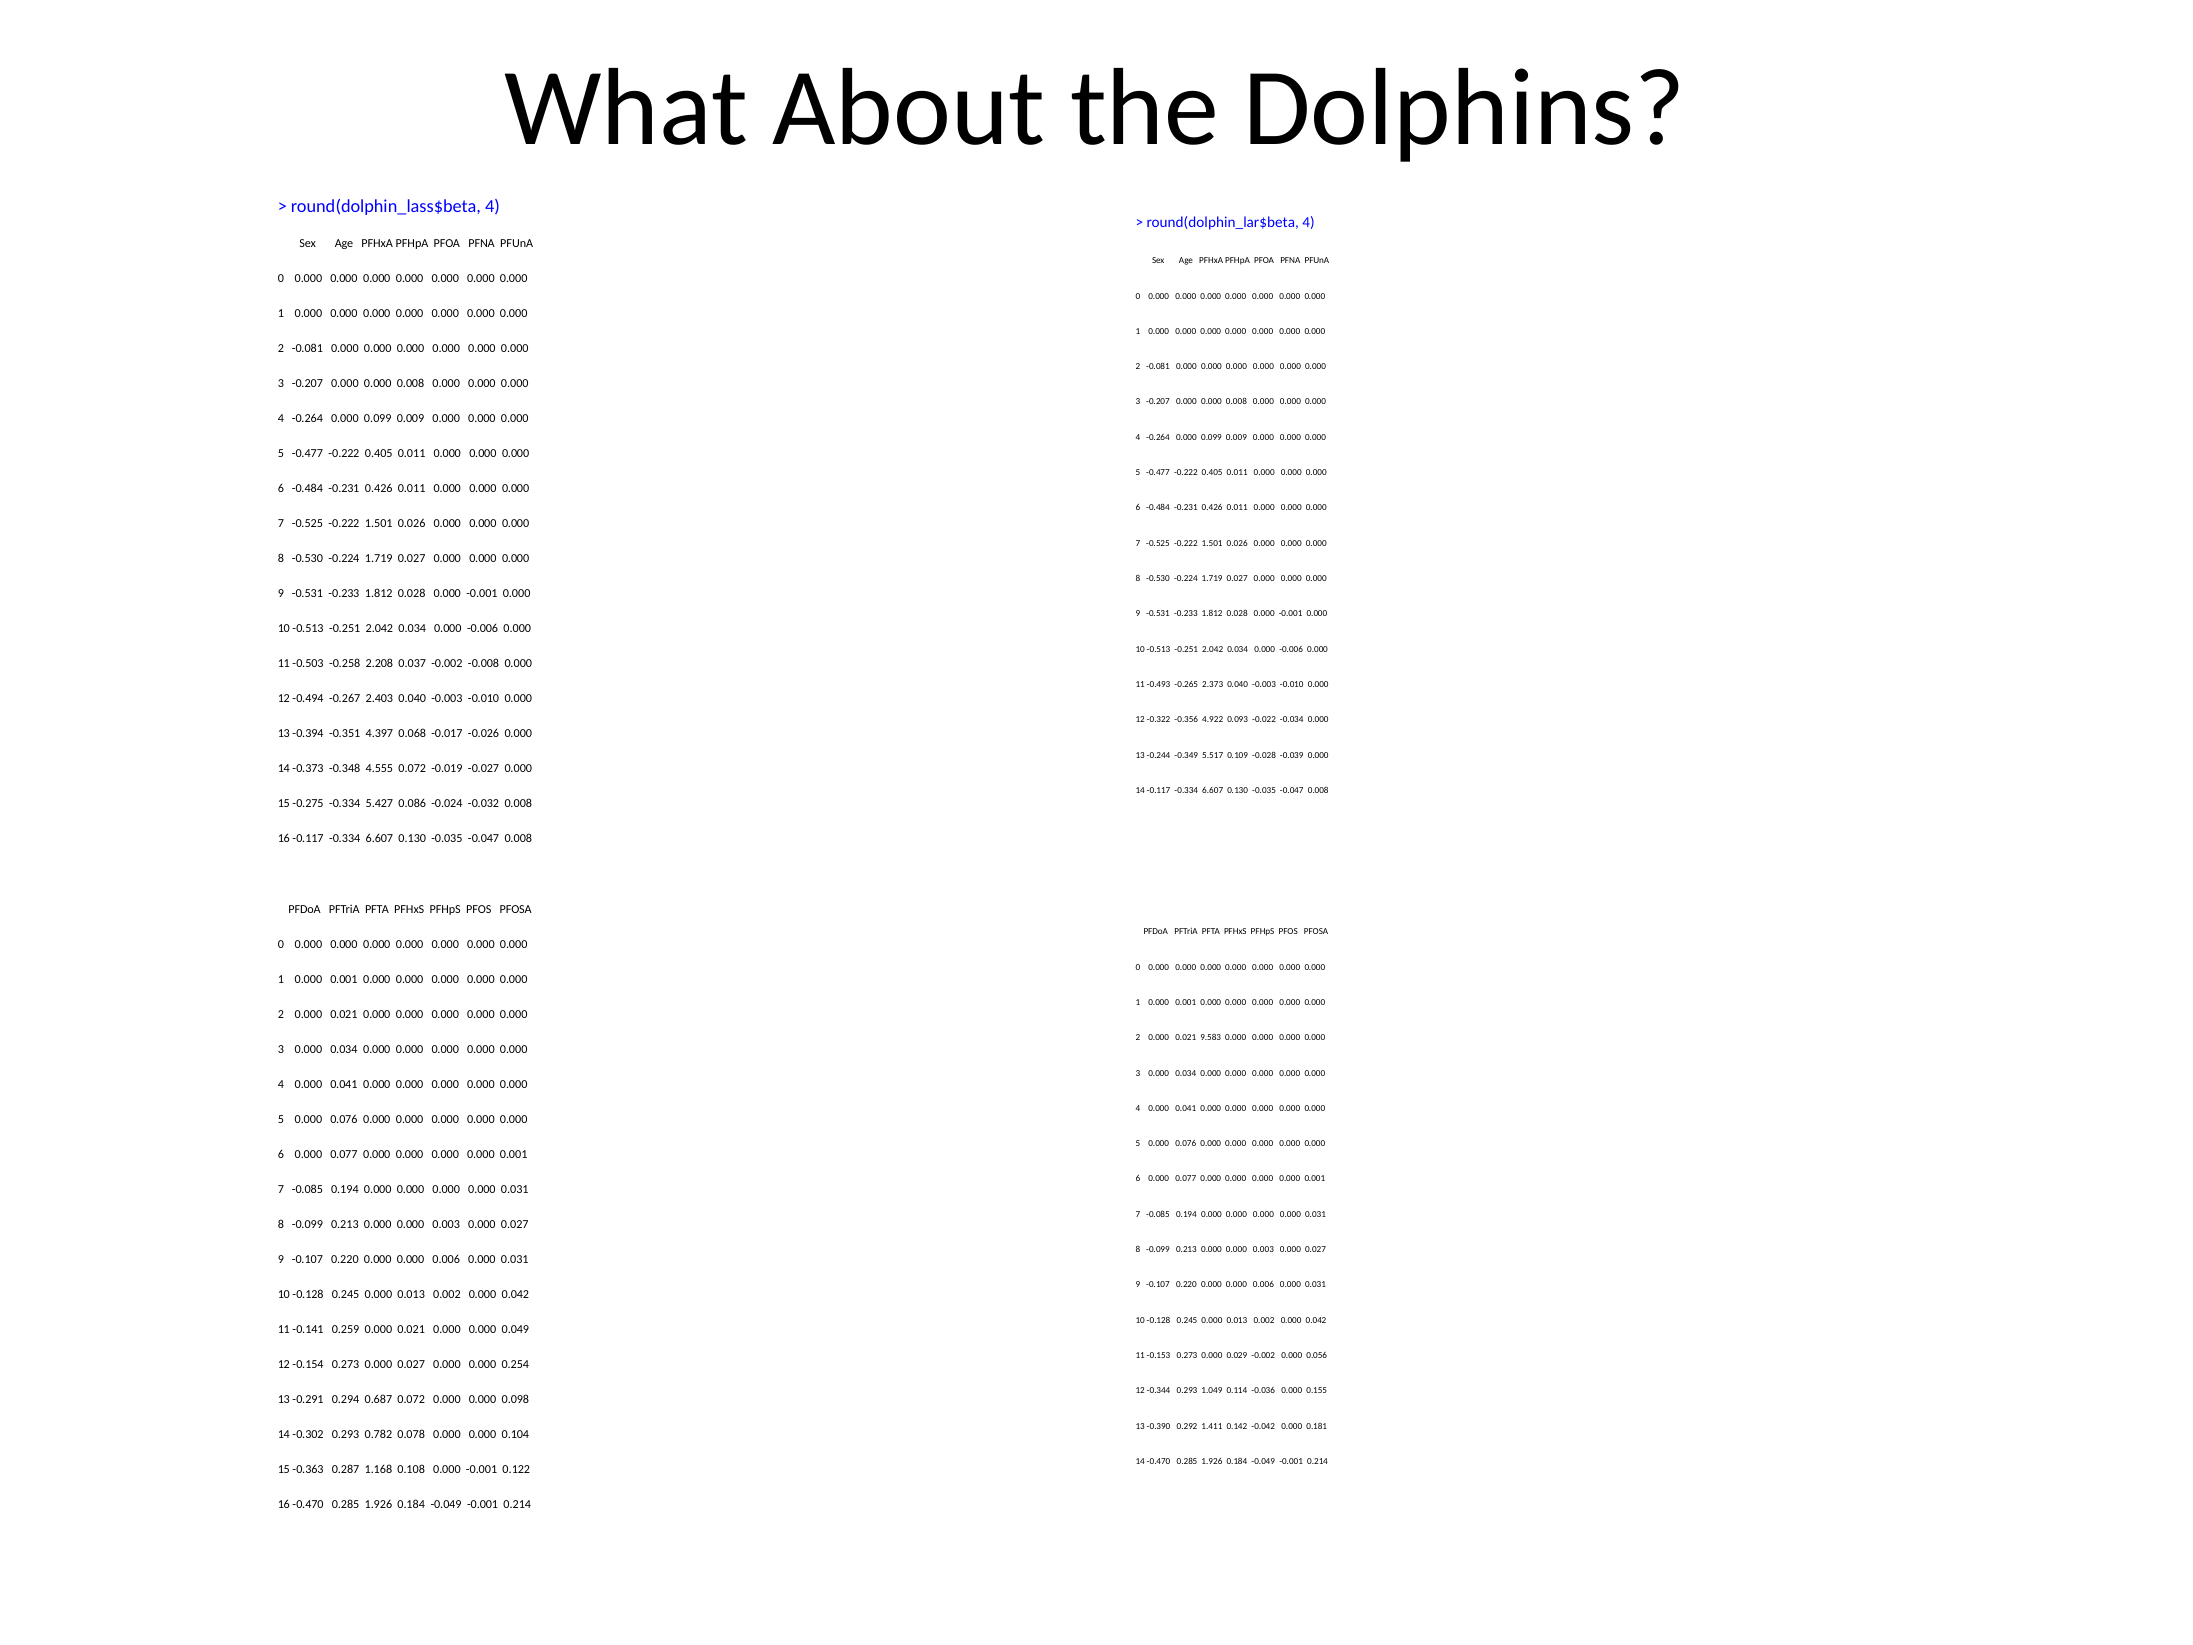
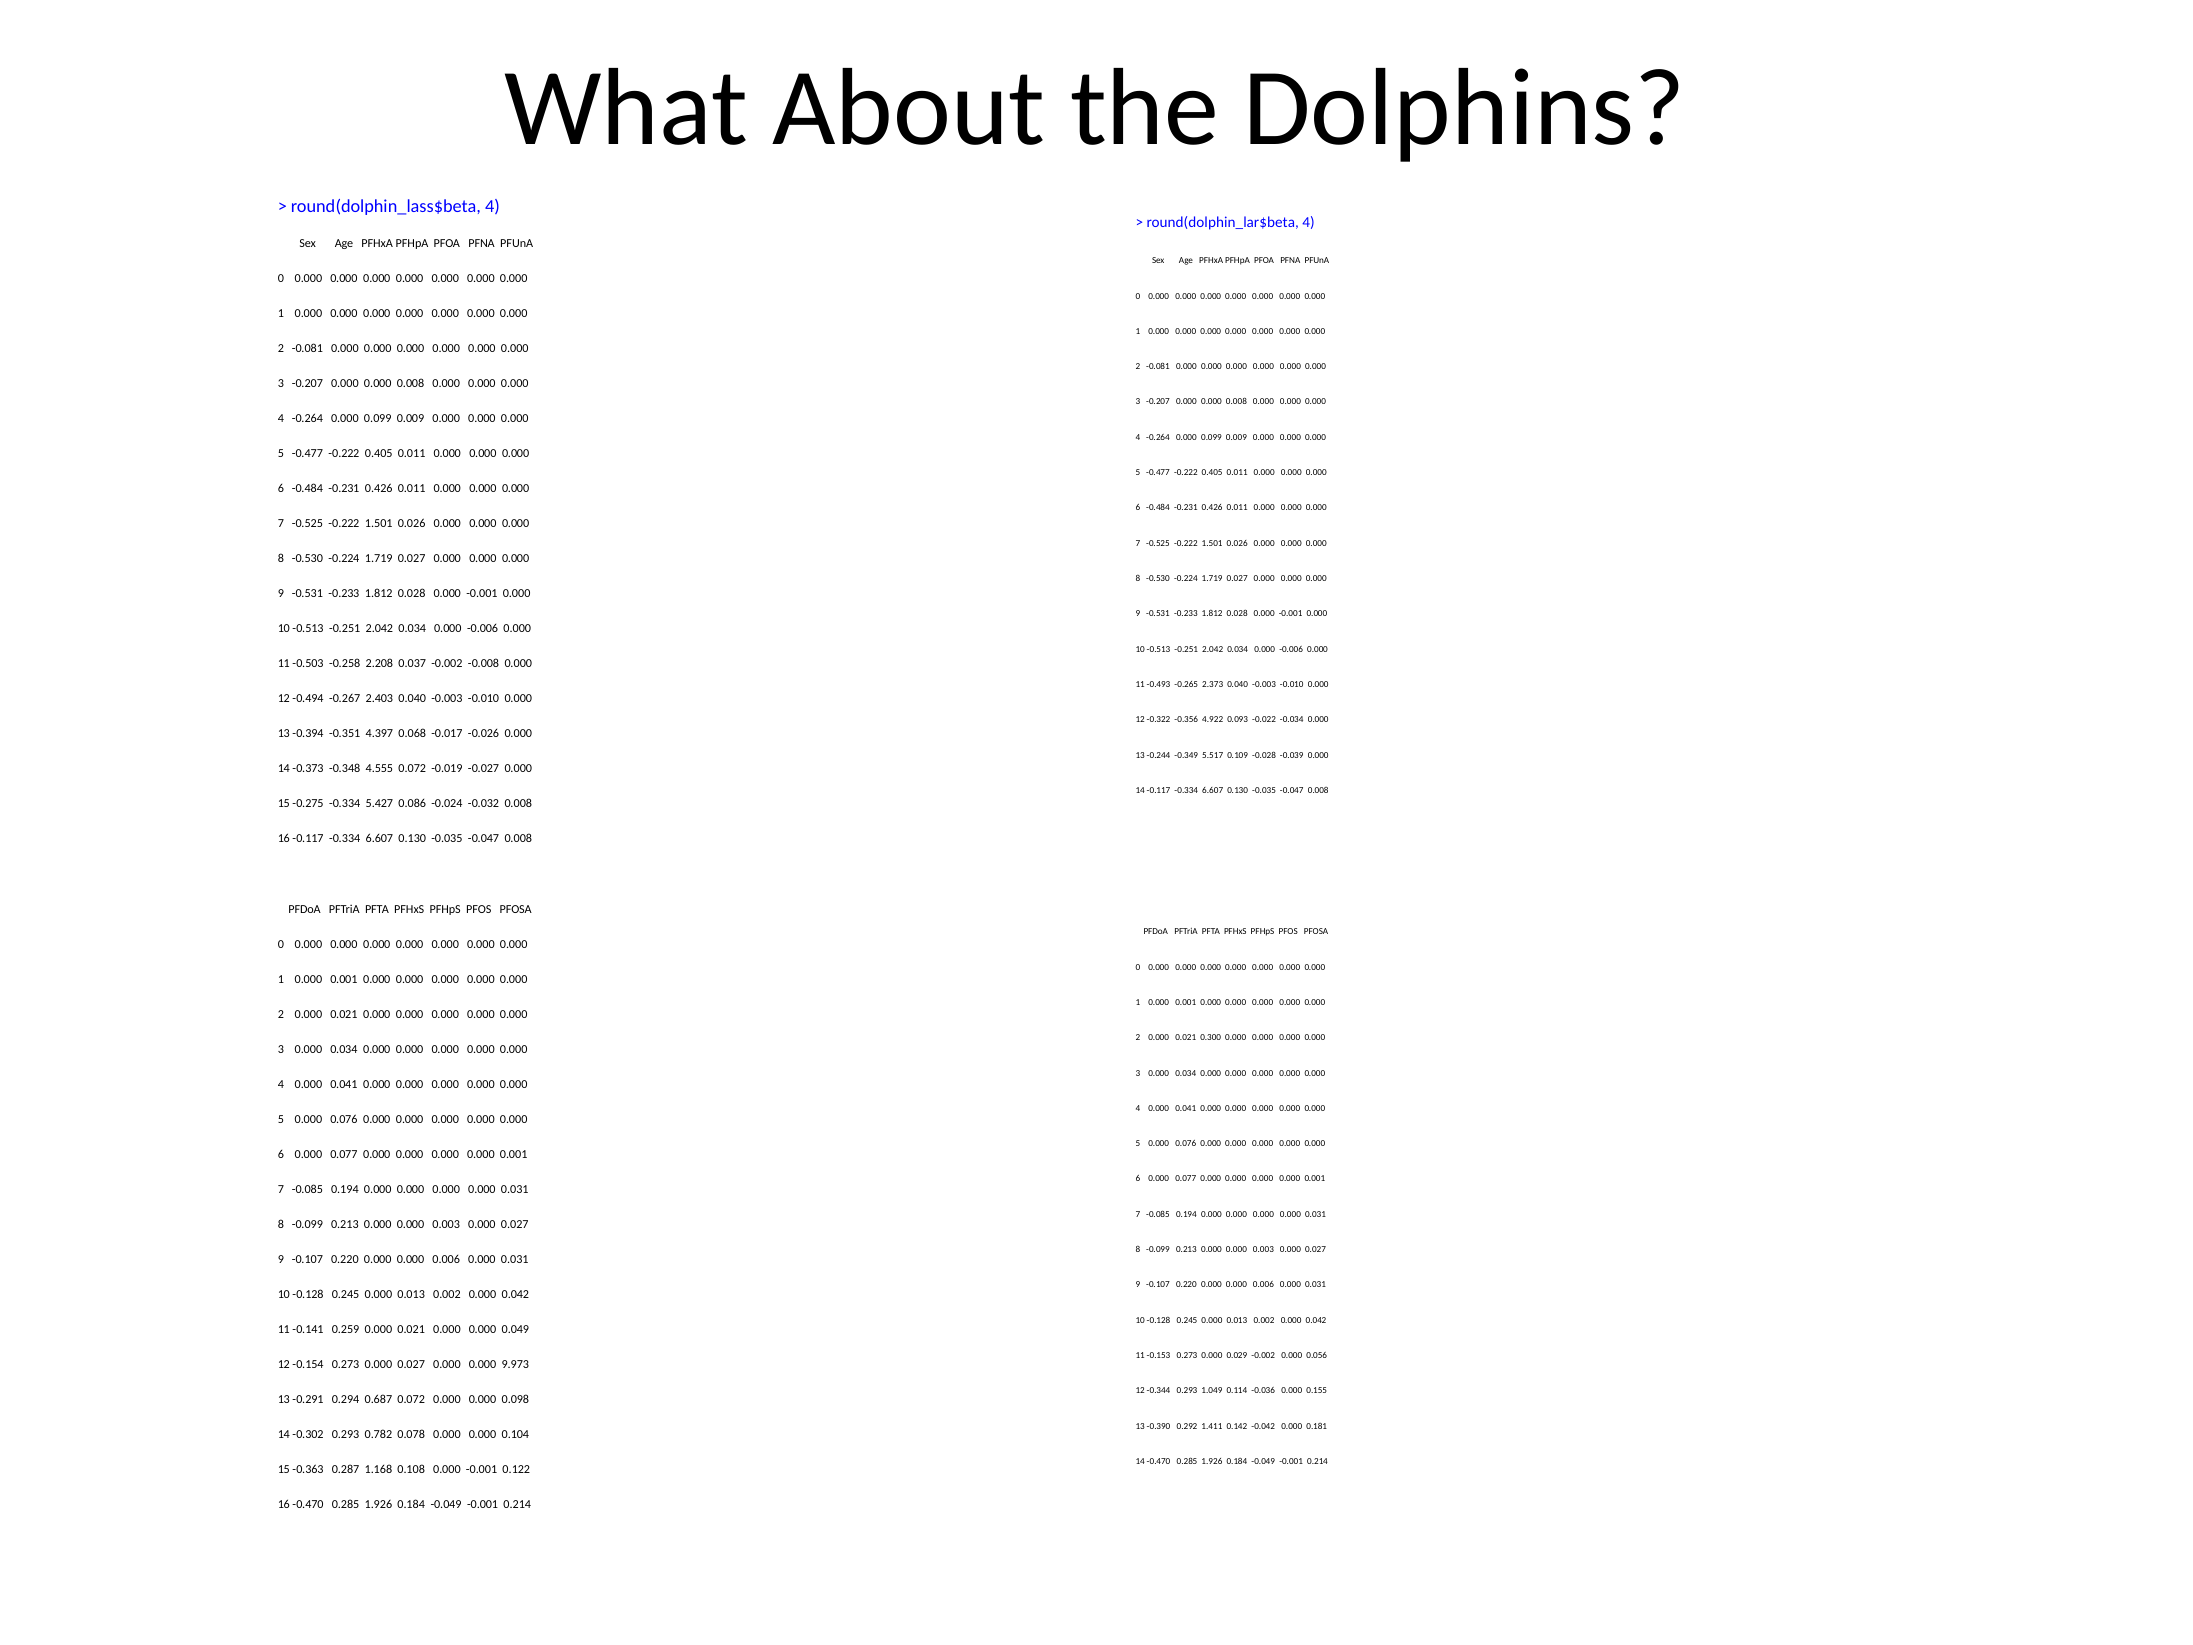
9.583: 9.583 -> 0.300 (1211, 1038)
0.254: 0.254 -> 9.973 (515, 1364)
